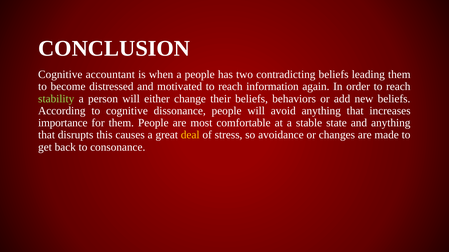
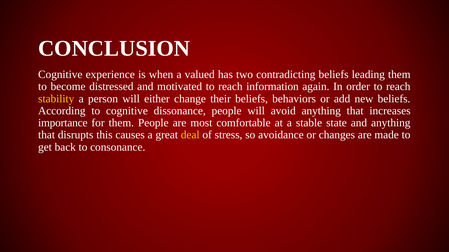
accountant: accountant -> experience (110, 75)
a people: people -> valued (200, 75)
stability colour: light green -> yellow (56, 99)
